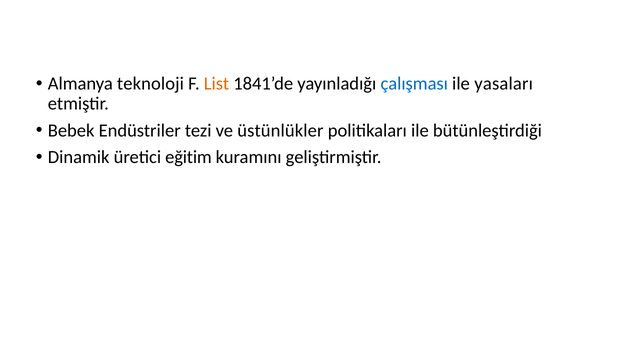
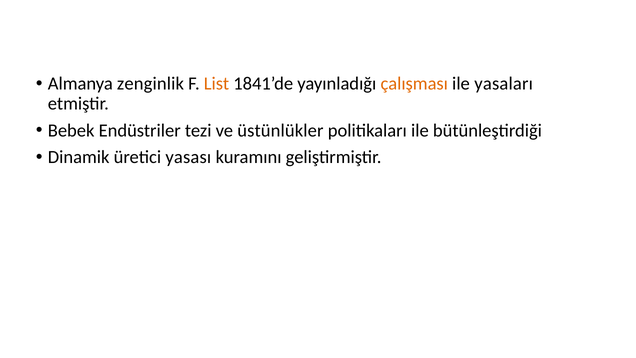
teknoloji: teknoloji -> zenginlik (150, 84)
çalışması colour: blue -> orange (414, 84)
eğitim: eğitim -> yasası (188, 157)
